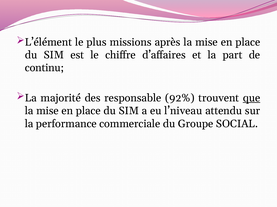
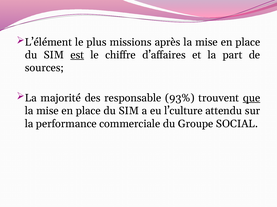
est underline: none -> present (77, 55)
continu: continu -> sources (44, 68)
92%: 92% -> 93% (180, 98)
l’niveau: l’niveau -> l’culture (183, 111)
